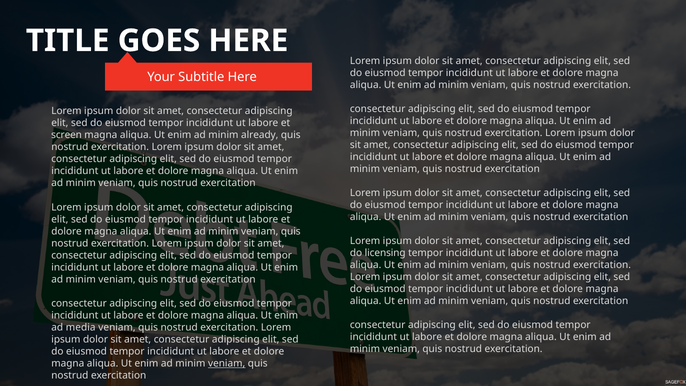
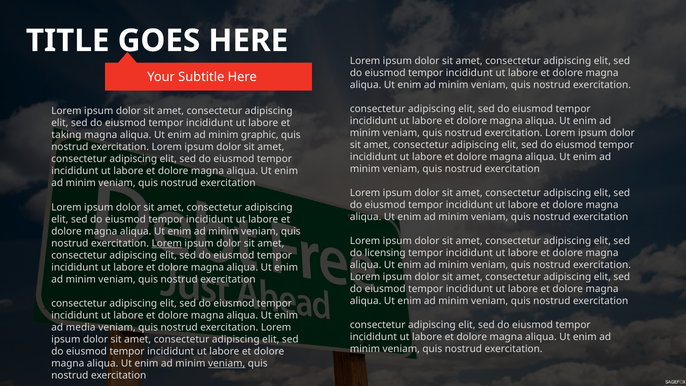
screen: screen -> taking (66, 135)
already: already -> graphic (260, 135)
Lorem underline: none -> present (167, 243)
